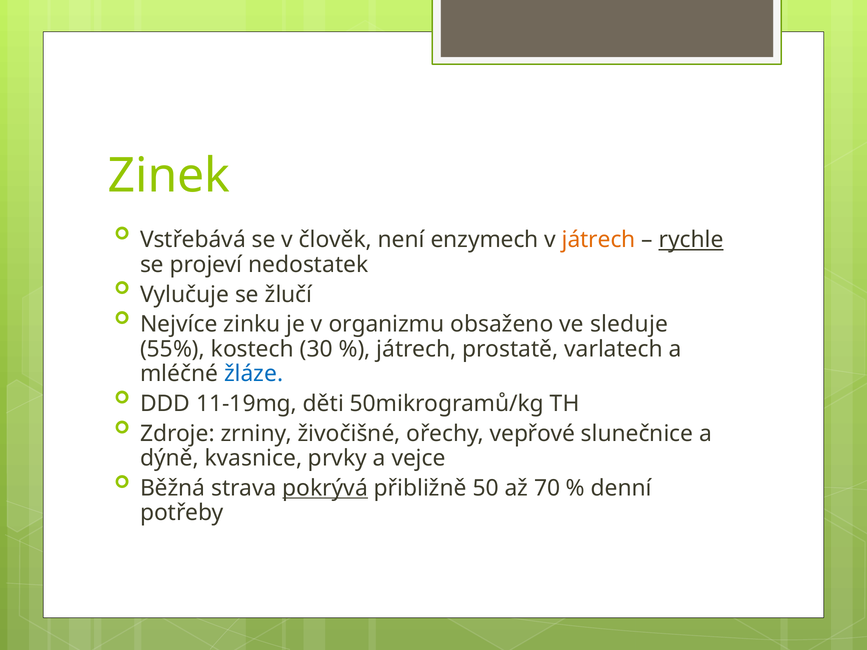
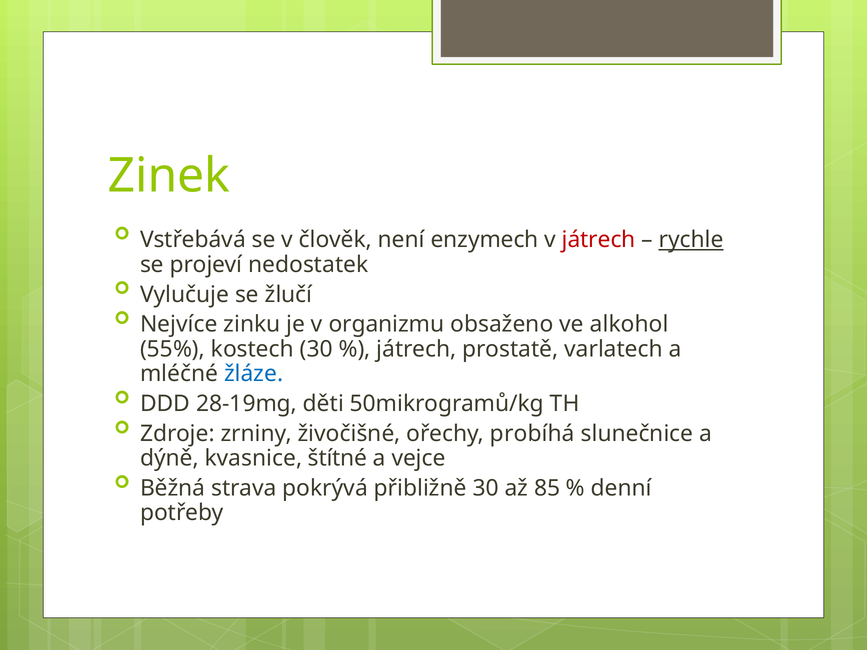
játrech colour: orange -> red (599, 240)
sleduje: sleduje -> alkohol (629, 325)
11-19mg: 11-19mg -> 28-19mg (247, 404)
vepřové: vepřové -> probíhá (532, 434)
prvky: prvky -> štítné (338, 458)
pokrývá underline: present -> none (325, 488)
přibližně 50: 50 -> 30 (486, 488)
70: 70 -> 85 (547, 488)
